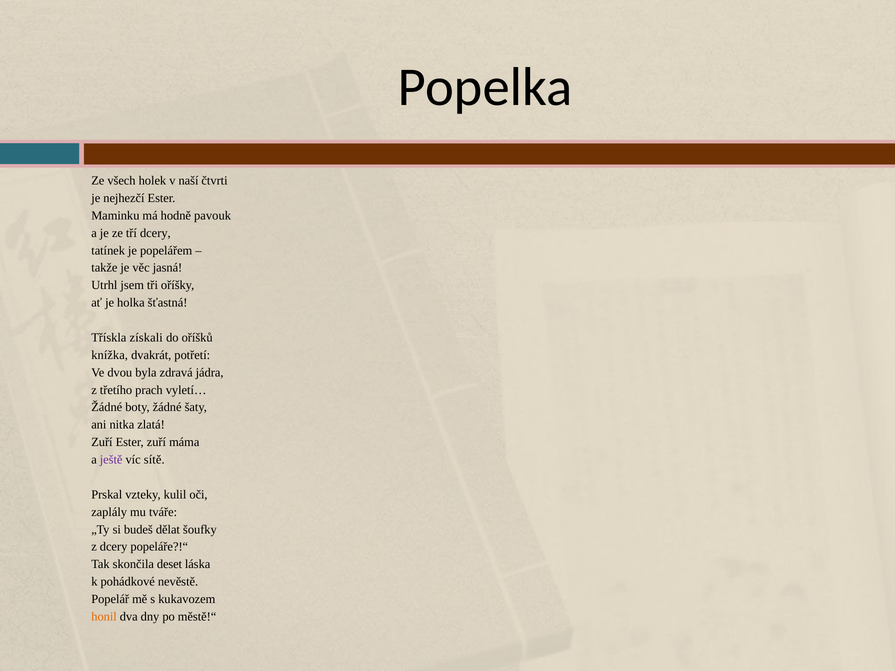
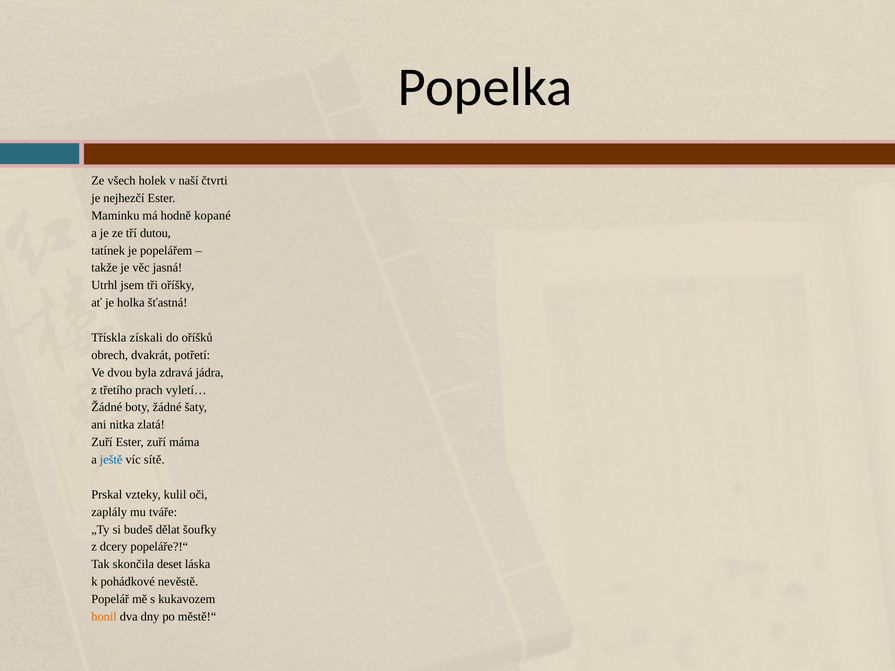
pavouk: pavouk -> kopané (213, 216)
tří dcery: dcery -> dutou (155, 233)
knížka: knížka -> obrech (110, 355)
ještě colour: purple -> blue (111, 460)
